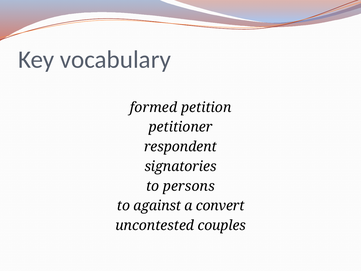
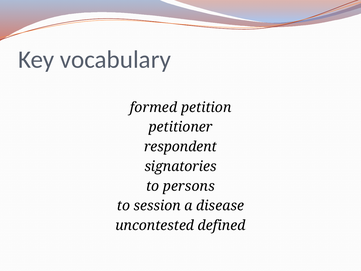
against: against -> session (157, 206)
convert: convert -> disease (220, 206)
couples: couples -> defined (222, 225)
